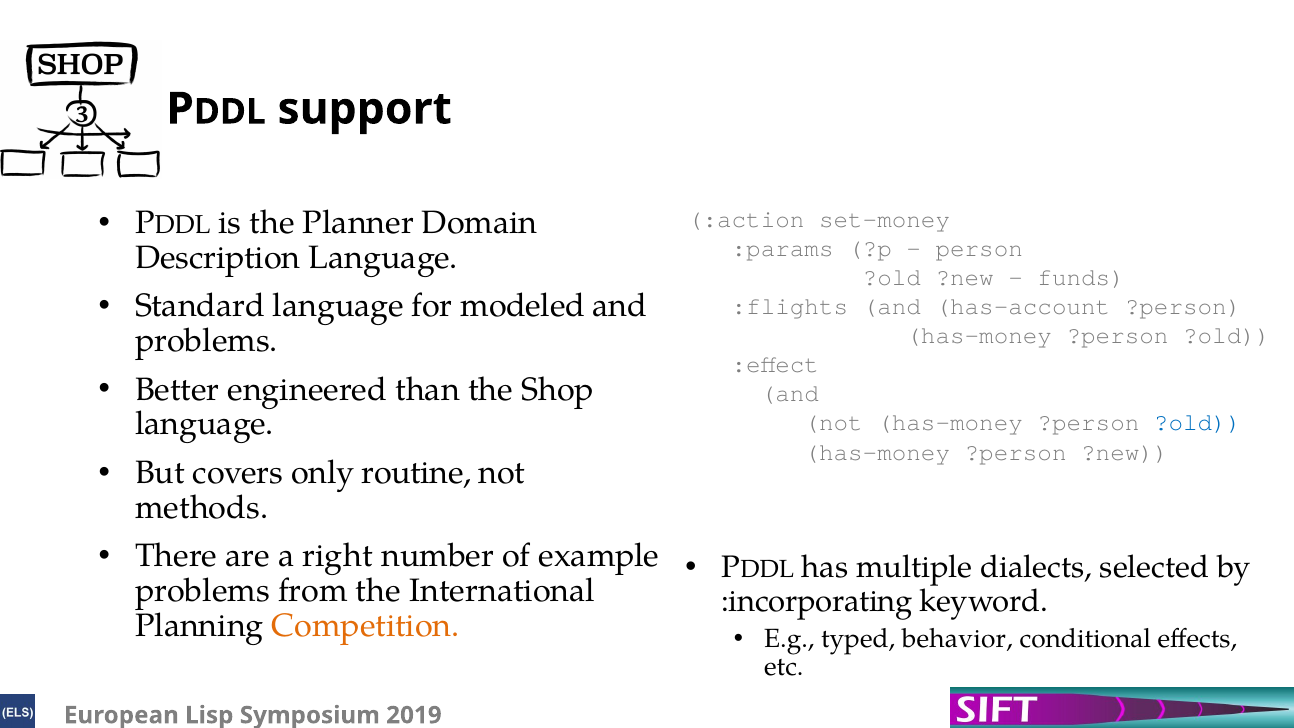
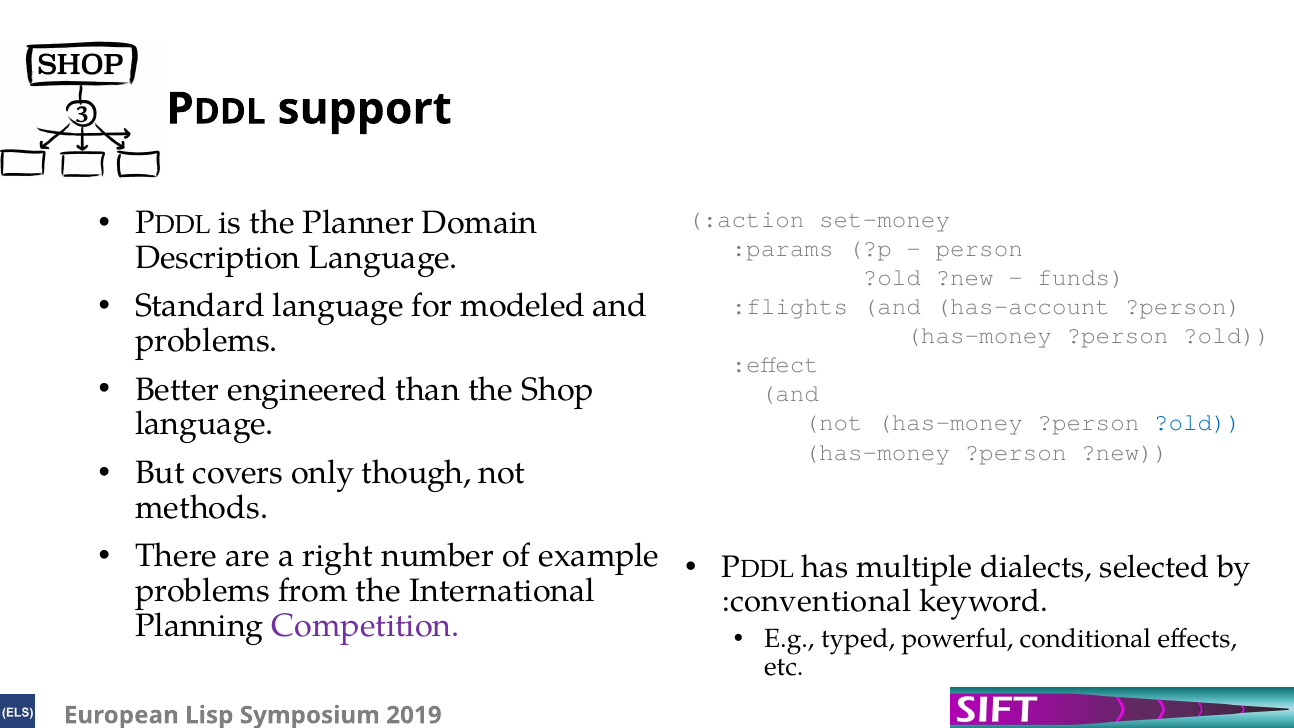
routine: routine -> though (417, 473)
:incorporating: :incorporating -> :conventional (817, 601)
Competition colour: orange -> purple (366, 626)
behavior: behavior -> powerful (958, 639)
